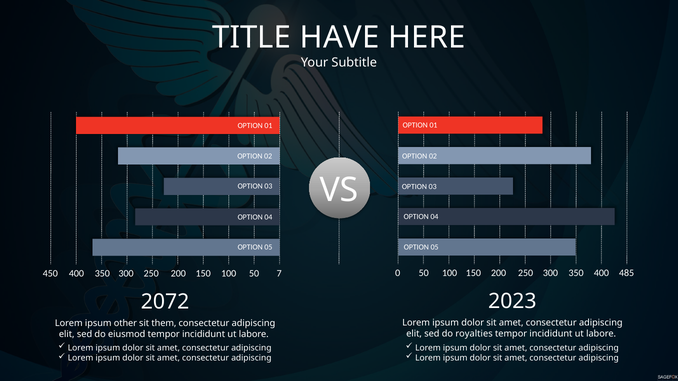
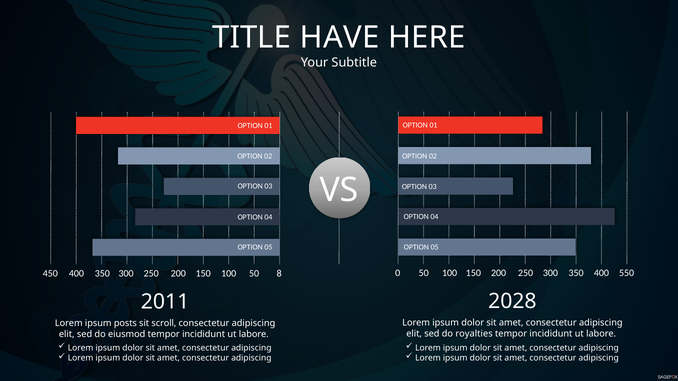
485: 485 -> 550 (627, 273)
7: 7 -> 8 (279, 274)
2023: 2023 -> 2028 (512, 302)
2072: 2072 -> 2011 (165, 302)
other: other -> posts (125, 323)
them: them -> scroll (164, 323)
